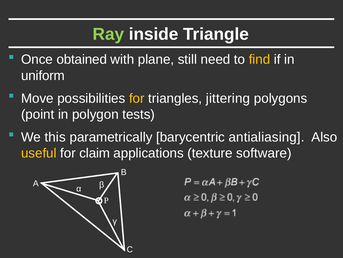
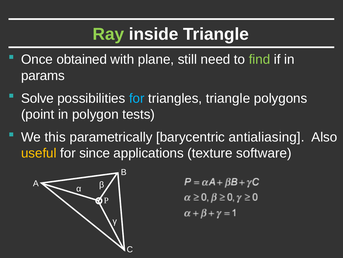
find colour: yellow -> light green (260, 59)
uniform: uniform -> params (43, 75)
Move: Move -> Solve (37, 98)
for colour: yellow -> light blue (137, 98)
triangles jittering: jittering -> triangle (228, 98)
claim: claim -> since (95, 153)
